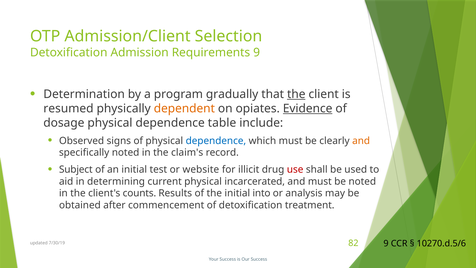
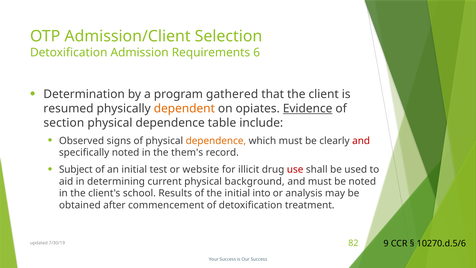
Requirements 9: 9 -> 6 (257, 53)
gradually: gradually -> gathered (232, 94)
the underline: present -> none (296, 94)
dosage: dosage -> section (64, 123)
dependence colour: blue -> orange (216, 141)
and colour: orange -> red (361, 141)
claim's: claim's -> them's (187, 152)
incarcerated: incarcerated -> background (255, 181)
counts: counts -> school (139, 193)
